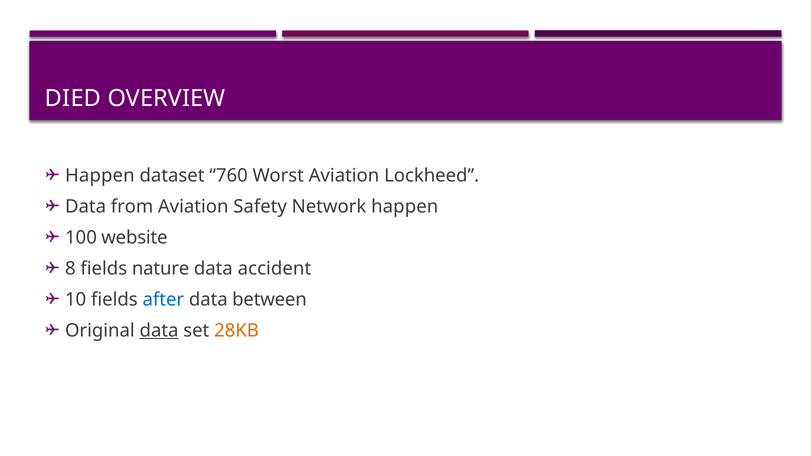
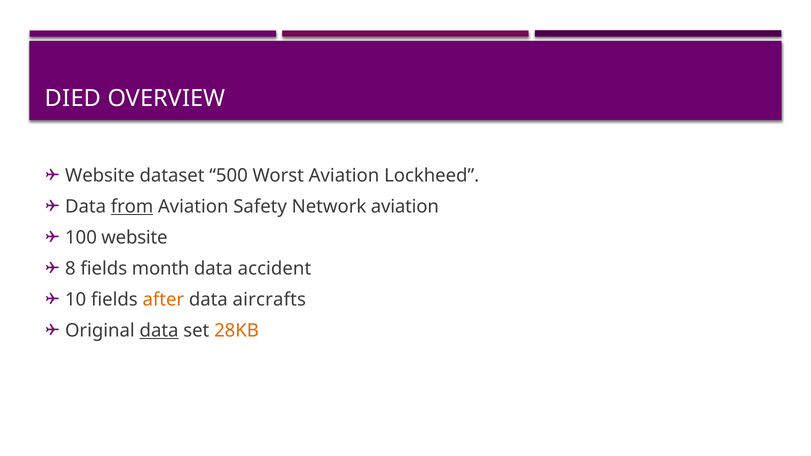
Happen: Happen -> Website (100, 175)
760: 760 -> 500 (229, 175)
from underline: none -> present (132, 207)
Network happen: happen -> aviation (405, 207)
nature: nature -> month (161, 269)
after colour: blue -> orange (163, 300)
between: between -> aircrafts (269, 300)
